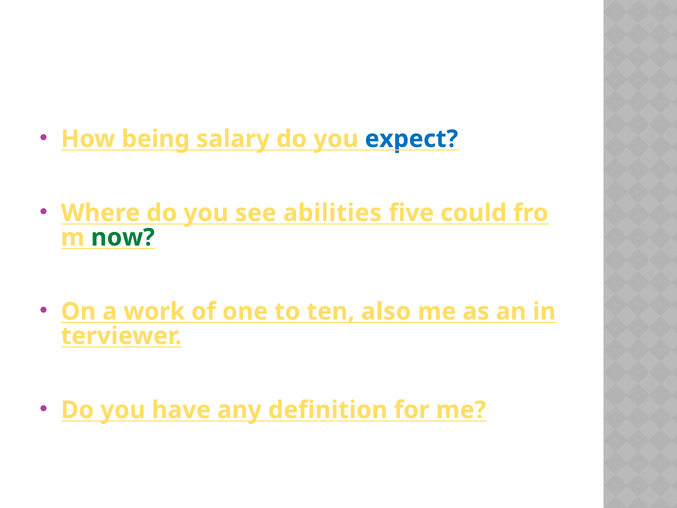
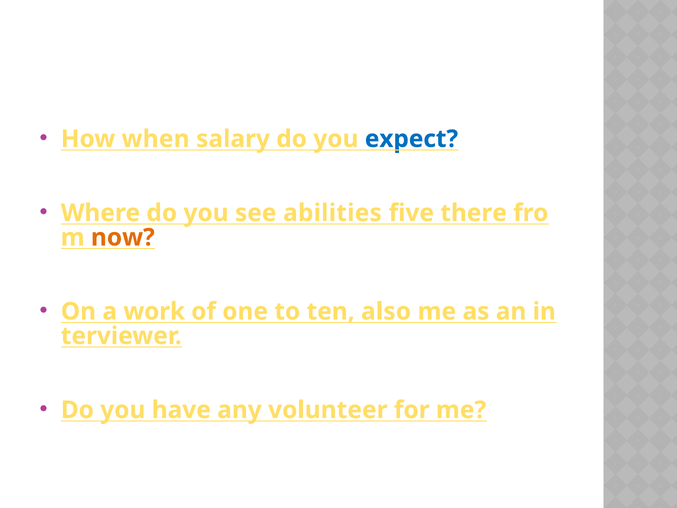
being: being -> when (156, 139)
could: could -> there (474, 213)
now colour: green -> orange (123, 237)
definition: definition -> volunteer (328, 410)
